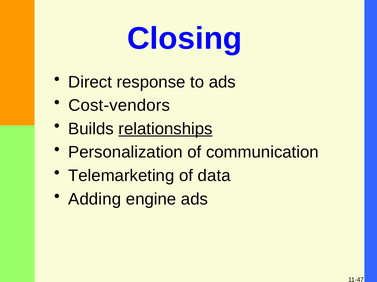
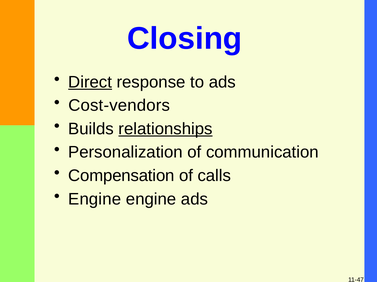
Direct underline: none -> present (90, 82)
Telemarketing: Telemarketing -> Compensation (121, 176)
data: data -> calls (214, 176)
Adding: Adding -> Engine (95, 200)
